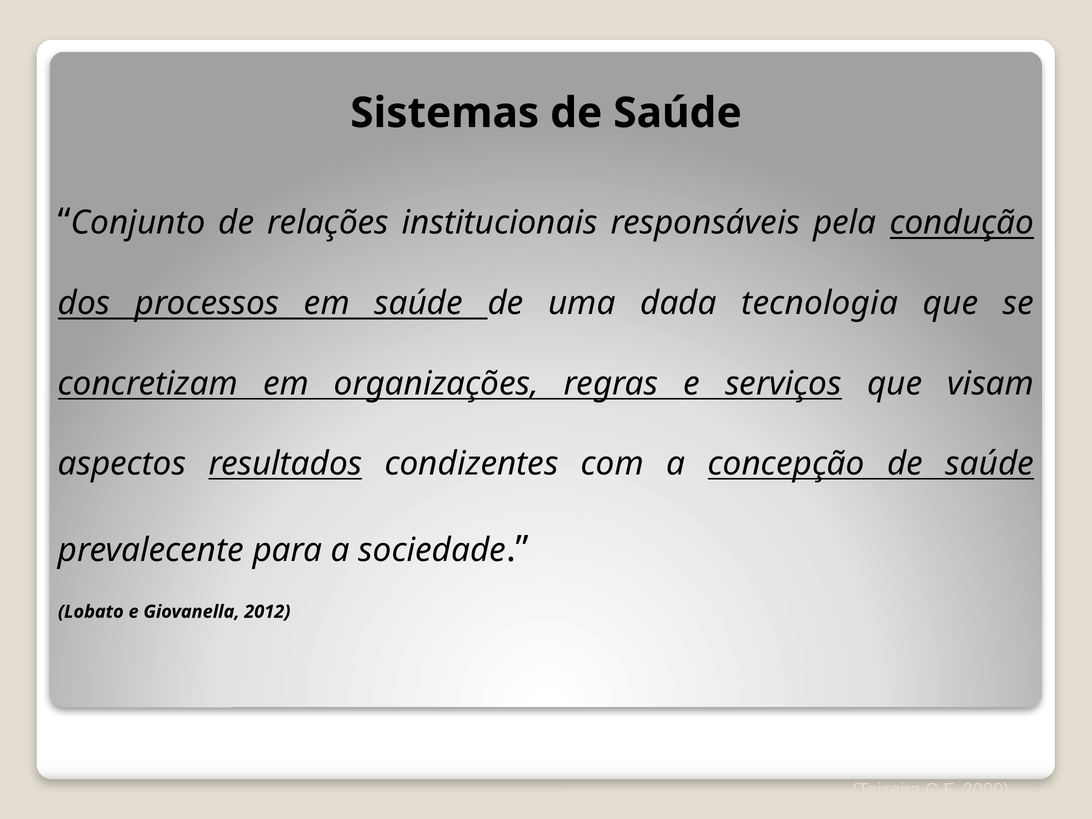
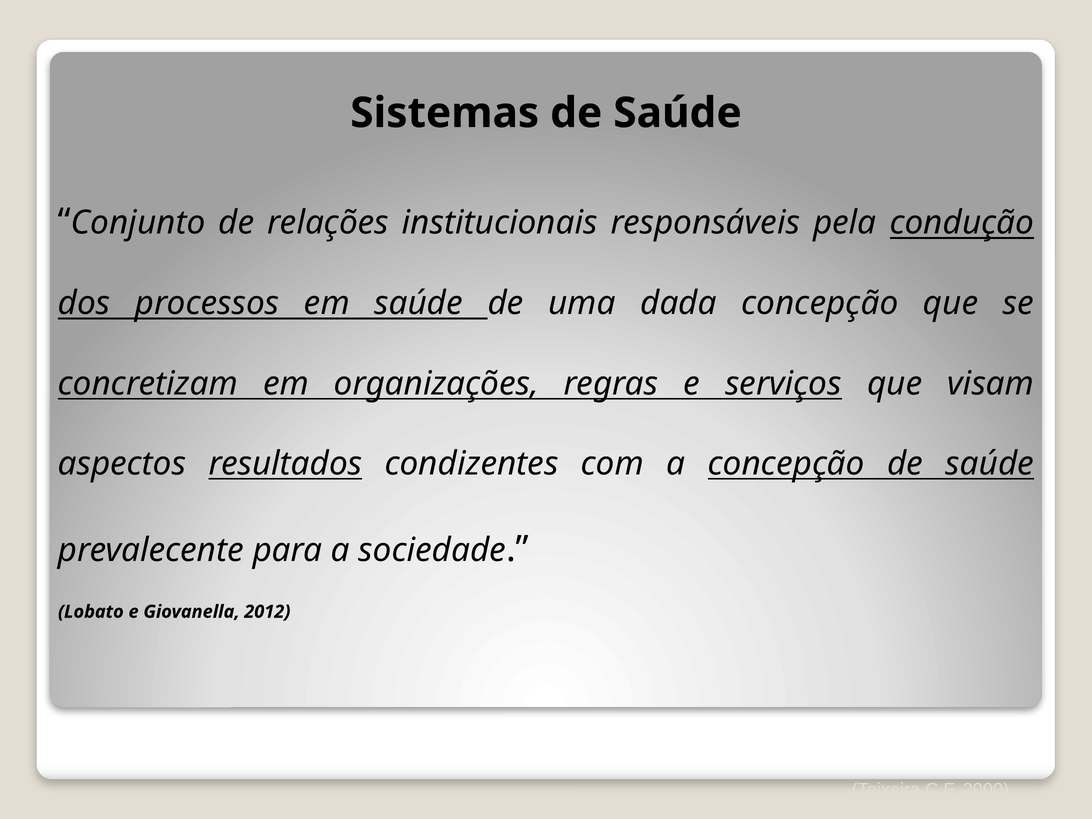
dada tecnologia: tecnologia -> concepção (820, 303)
